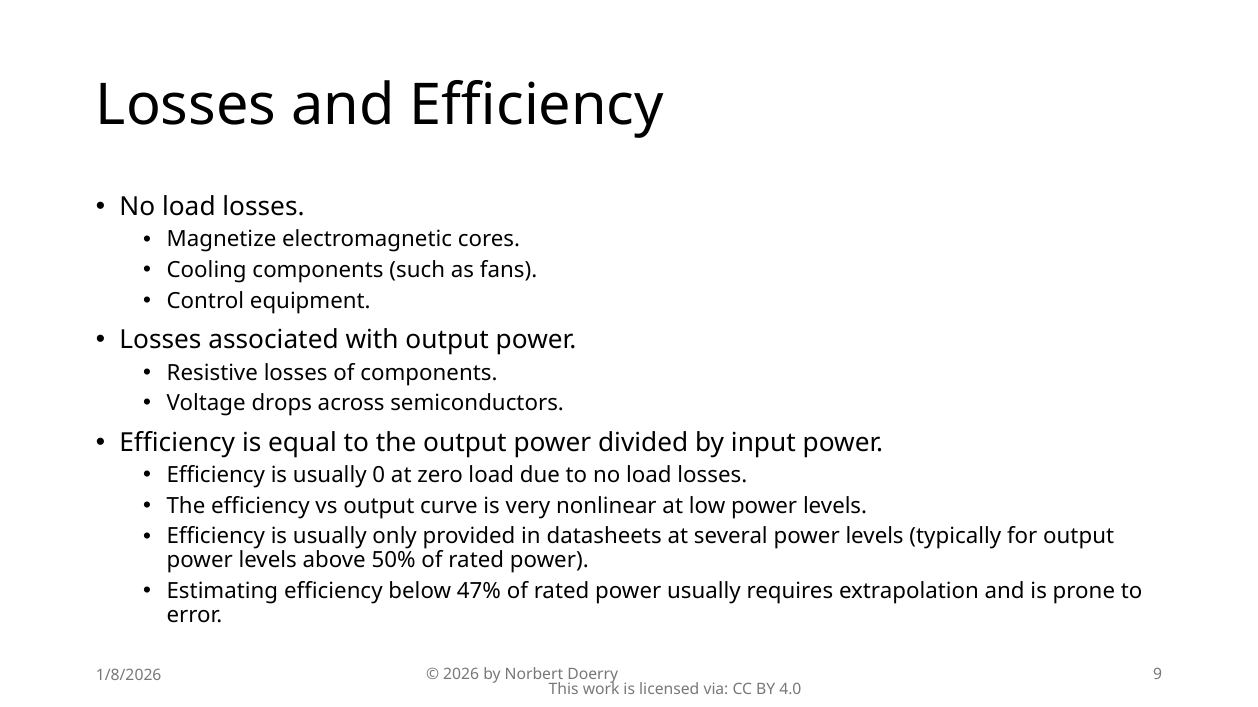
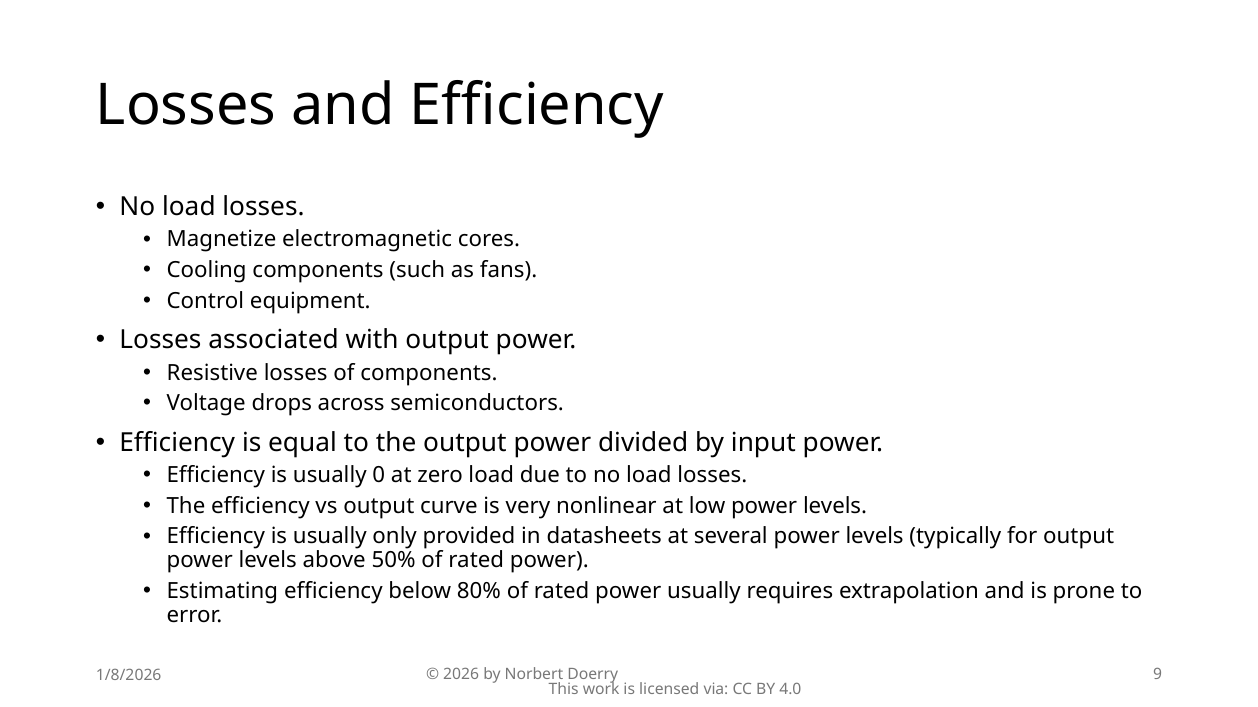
47%: 47% -> 80% (479, 592)
